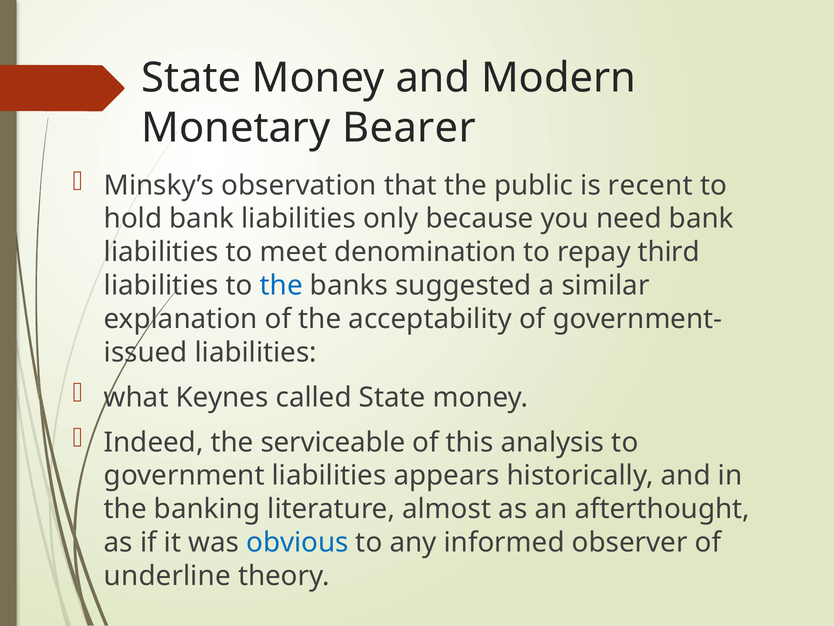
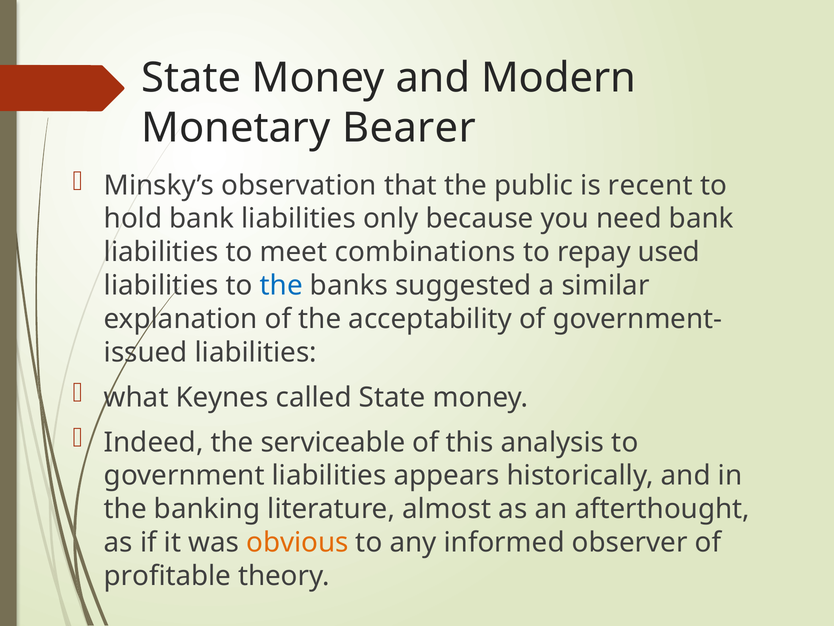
denomination: denomination -> combinations (425, 252)
third: third -> used (669, 252)
obvious colour: blue -> orange (297, 542)
underline: underline -> profitable (167, 575)
